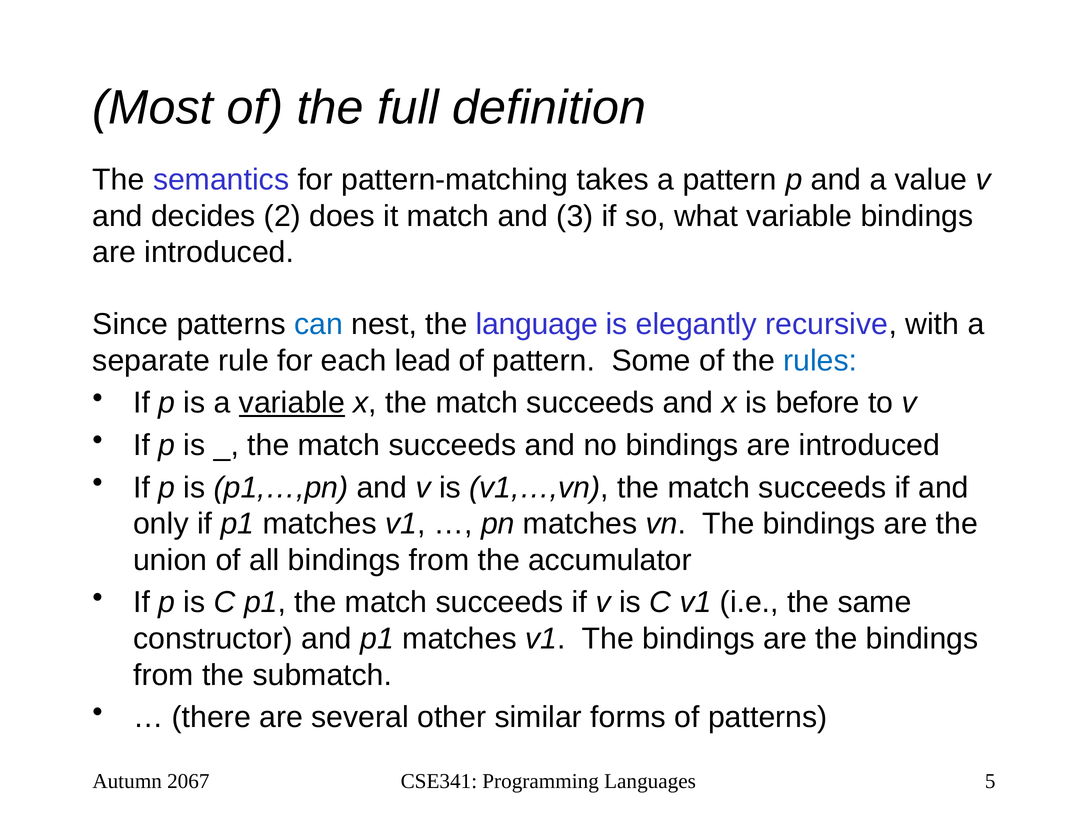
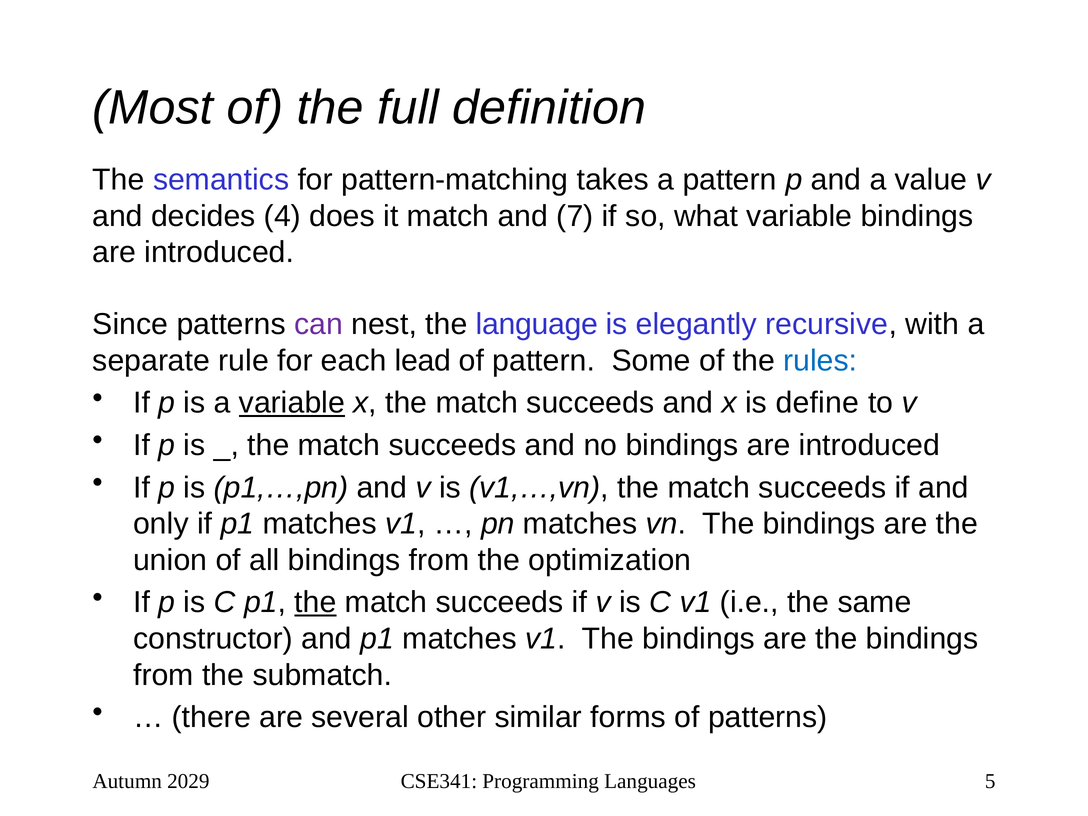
2: 2 -> 4 (282, 216)
3: 3 -> 7 (575, 216)
can colour: blue -> purple (319, 324)
before: before -> define (817, 403)
accumulator: accumulator -> optimization (610, 560)
the underline: none -> present (315, 602)
2067: 2067 -> 2029 (188, 781)
